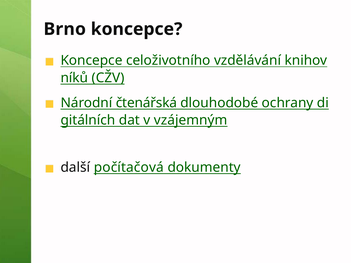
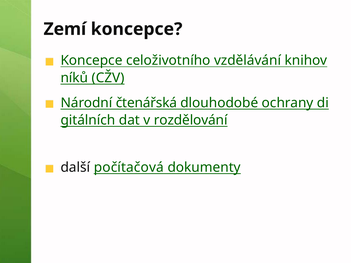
Brno: Brno -> Zemí (65, 29)
vzájemným: vzájemným -> rozdělování (191, 120)
